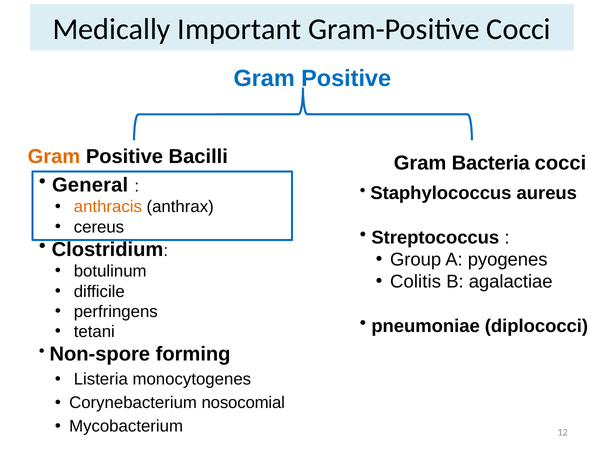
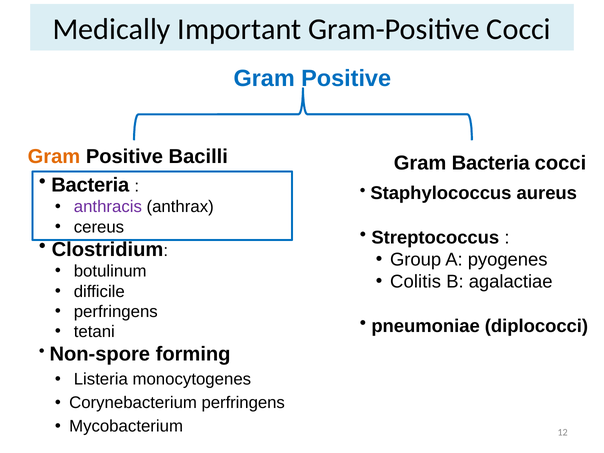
General: General -> Bacteria (90, 185)
anthracis colour: orange -> purple (108, 207)
Corynebacterium nosocomial: nosocomial -> perfringens (243, 403)
